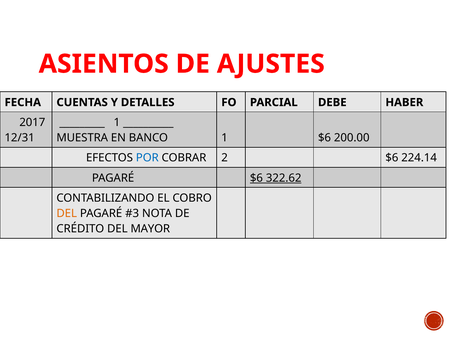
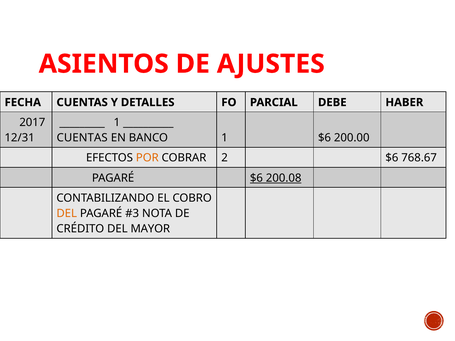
MUESTRA: MUESTRA -> CUENTAS (82, 138)
POR colour: blue -> orange (147, 158)
224.14: 224.14 -> 768.67 (419, 158)
322.62: 322.62 -> 200.08 (284, 178)
